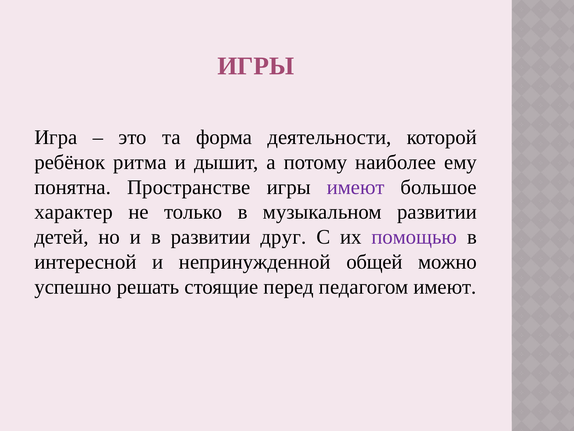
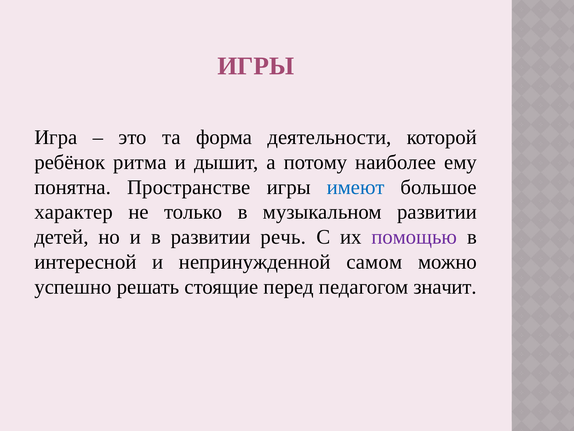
имеют colour: purple -> blue (356, 187)
друг: друг -> речь (283, 237)
общей: общей -> самом (374, 262)
педагогом имеют: имеют -> значит (445, 287)
